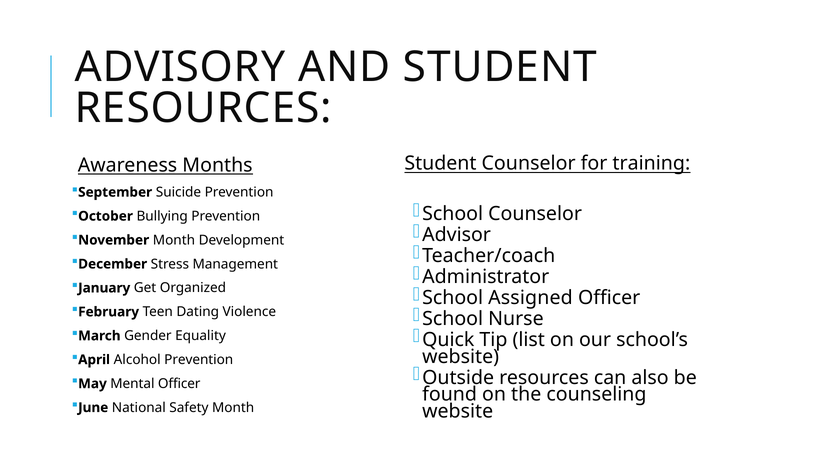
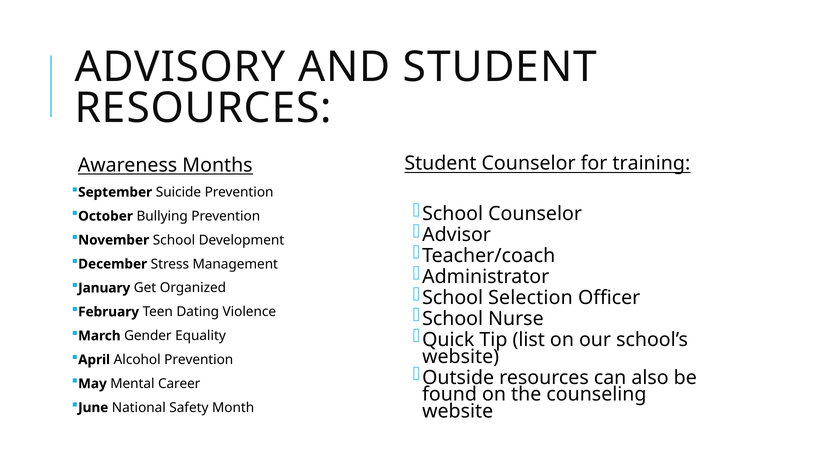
November Month: Month -> School (174, 240)
Assigned: Assigned -> Selection (530, 297)
Mental Officer: Officer -> Career (179, 383)
